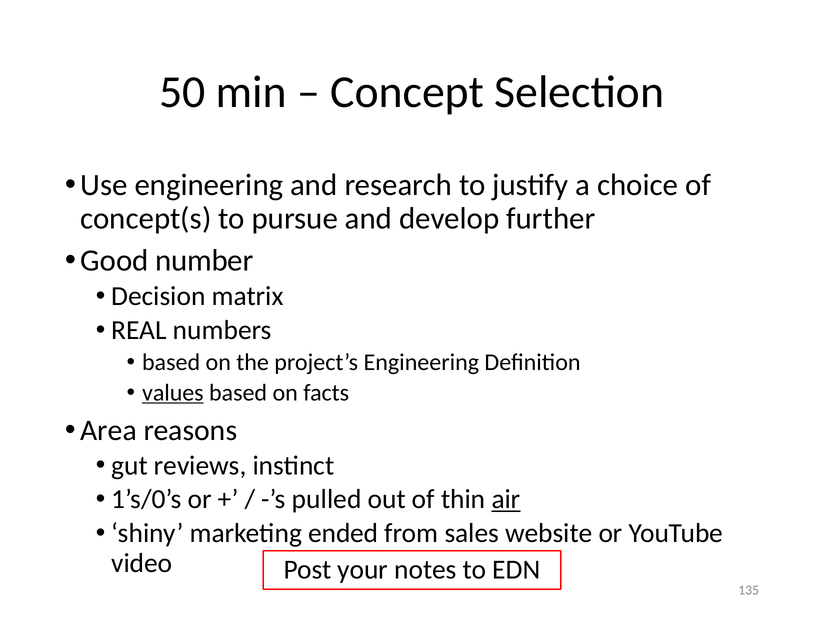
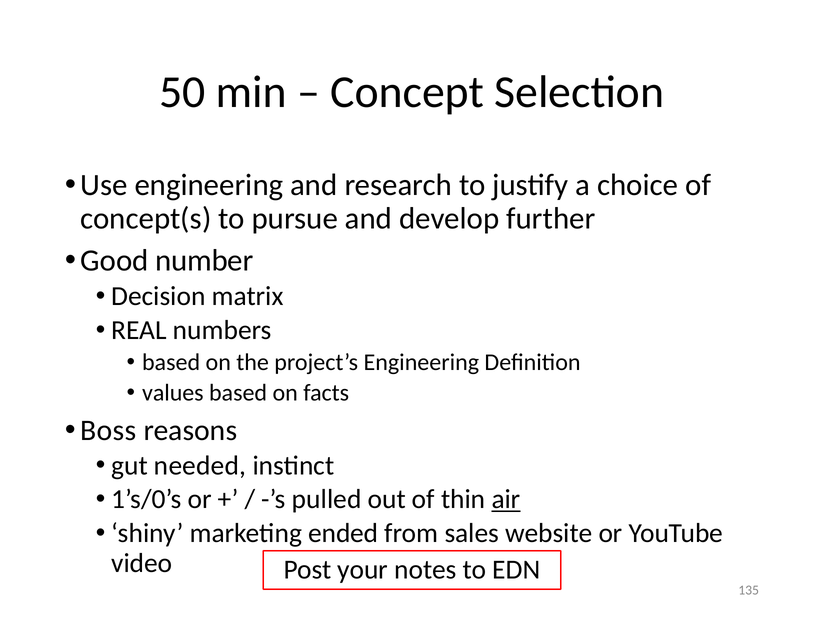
values underline: present -> none (173, 393)
Area: Area -> Boss (108, 430)
reviews: reviews -> needed (200, 465)
